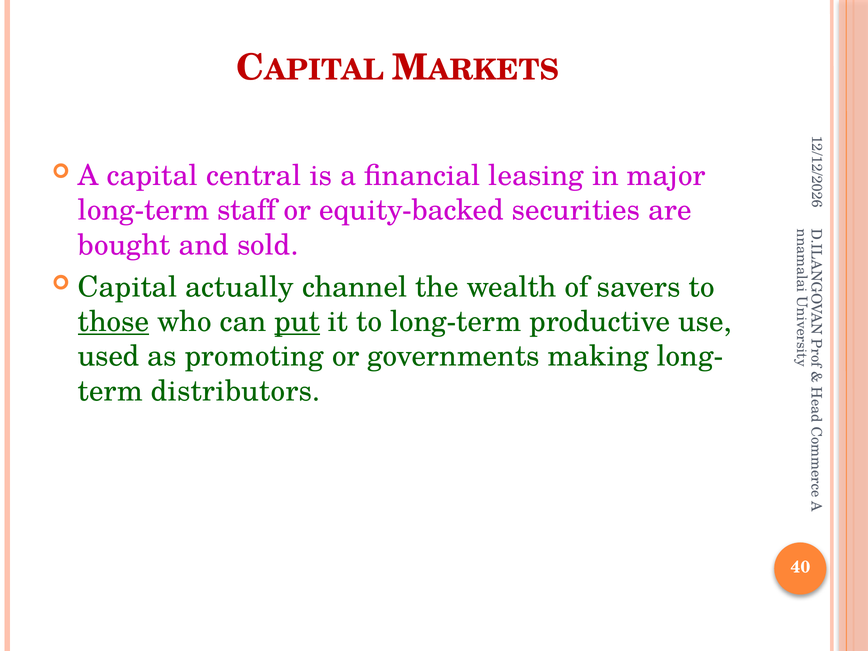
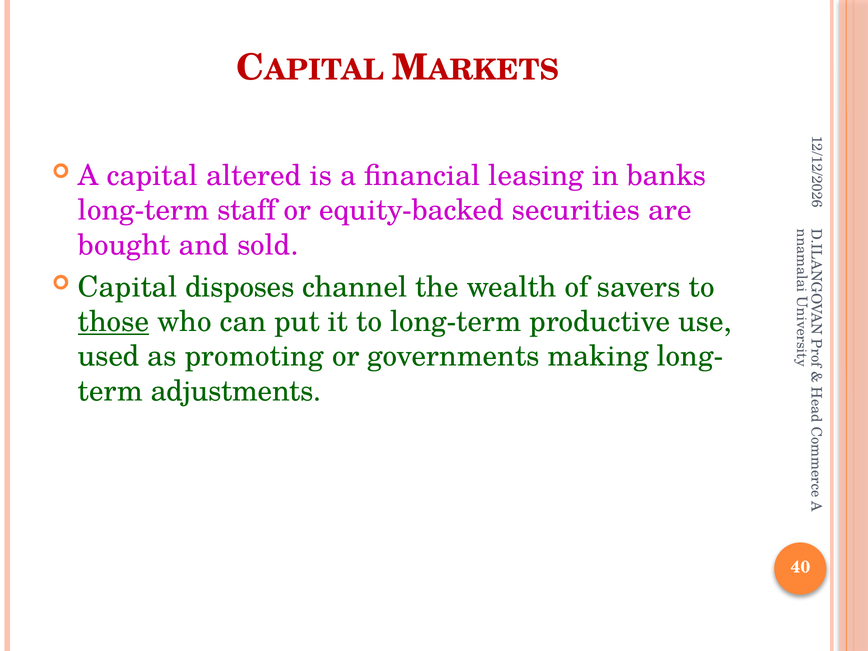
central: central -> altered (254, 176)
major: major -> banks (667, 176)
actually: actually -> disposes (240, 287)
put underline: present -> none (297, 322)
distributors: distributors -> adjustments (236, 391)
